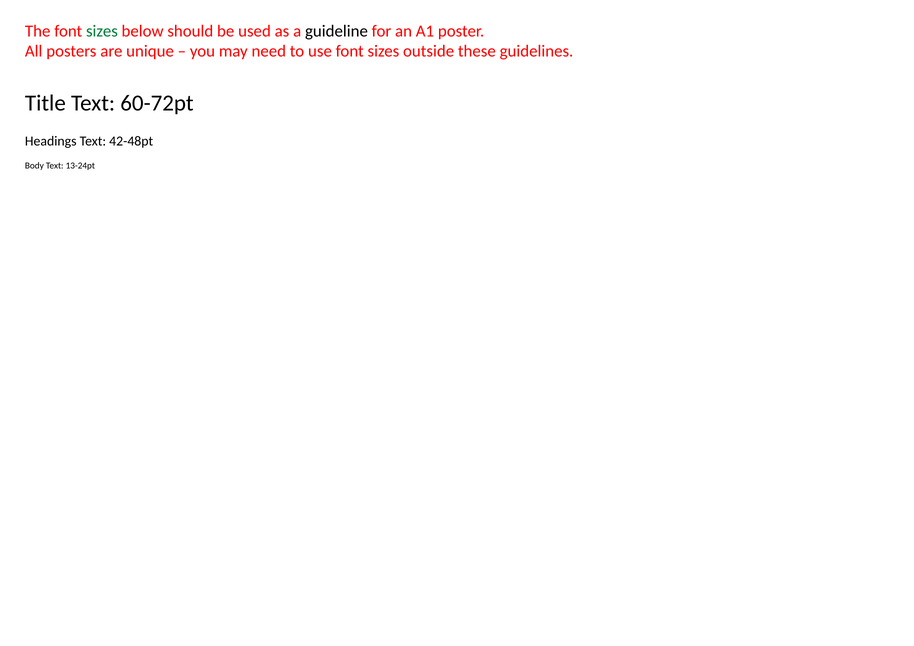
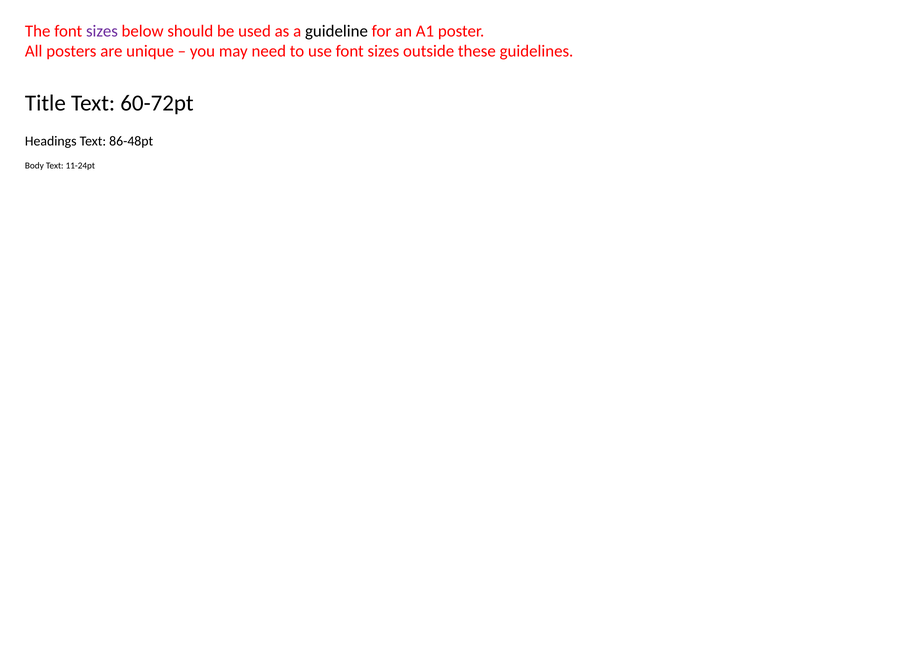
sizes colour: green -> purple (102, 31)
42-48pt: 42-48pt -> 86-48pt (131, 141)
13-24pt: 13-24pt -> 11-24pt (80, 166)
